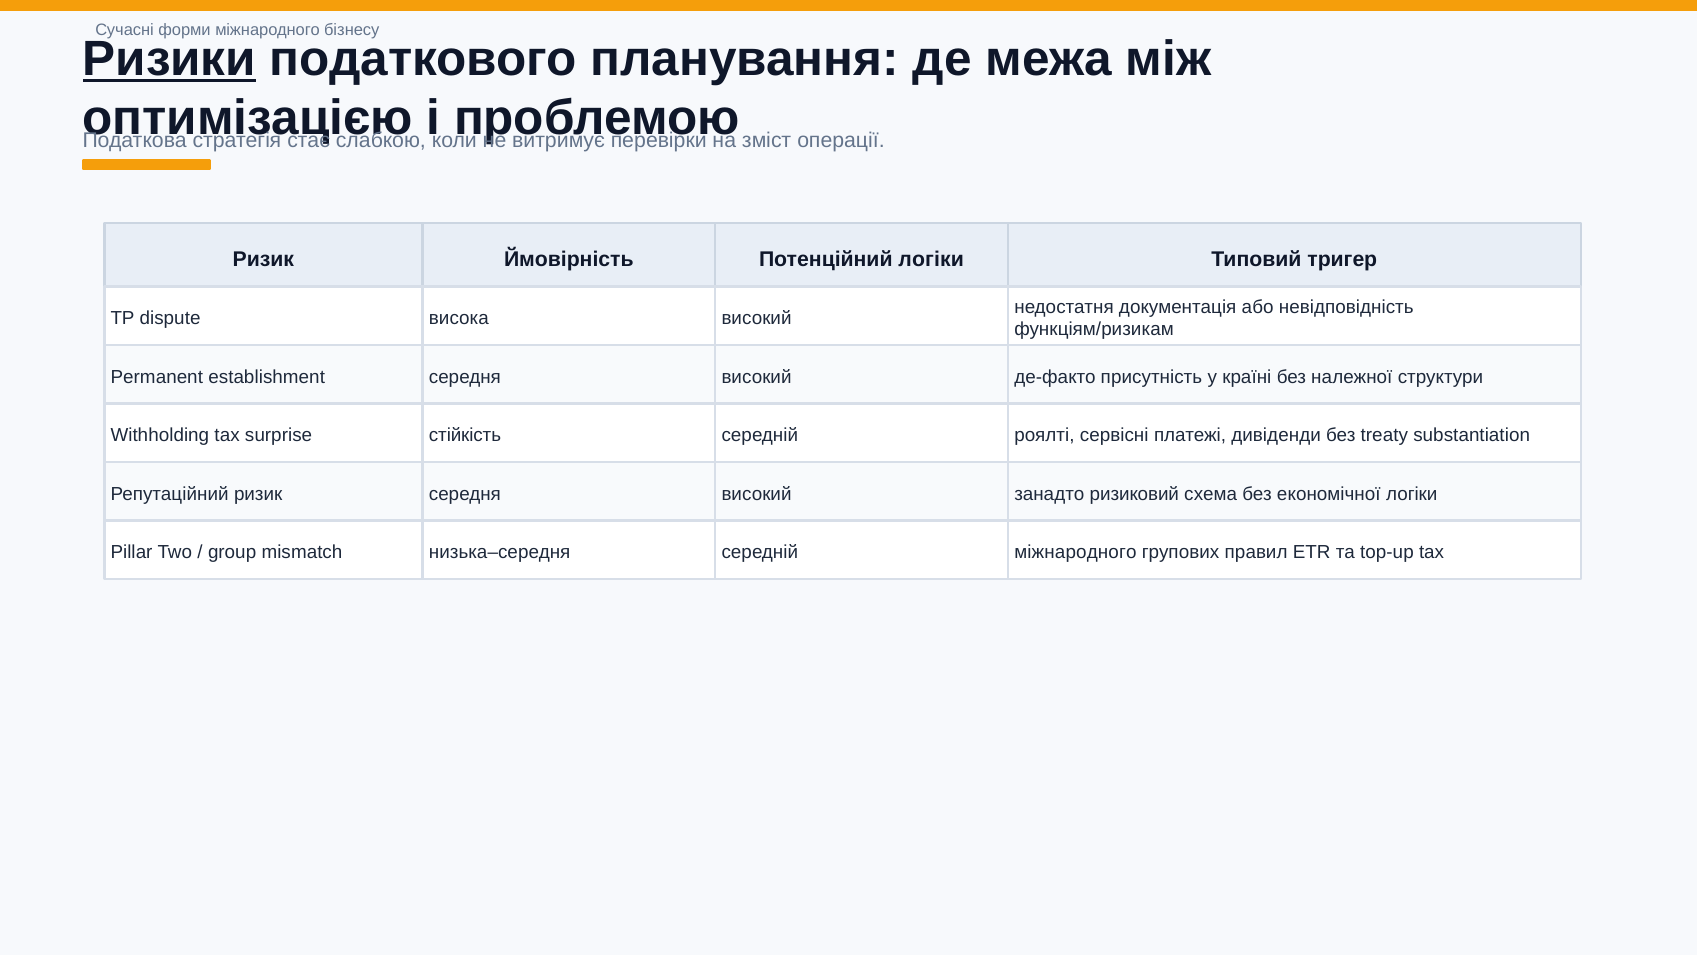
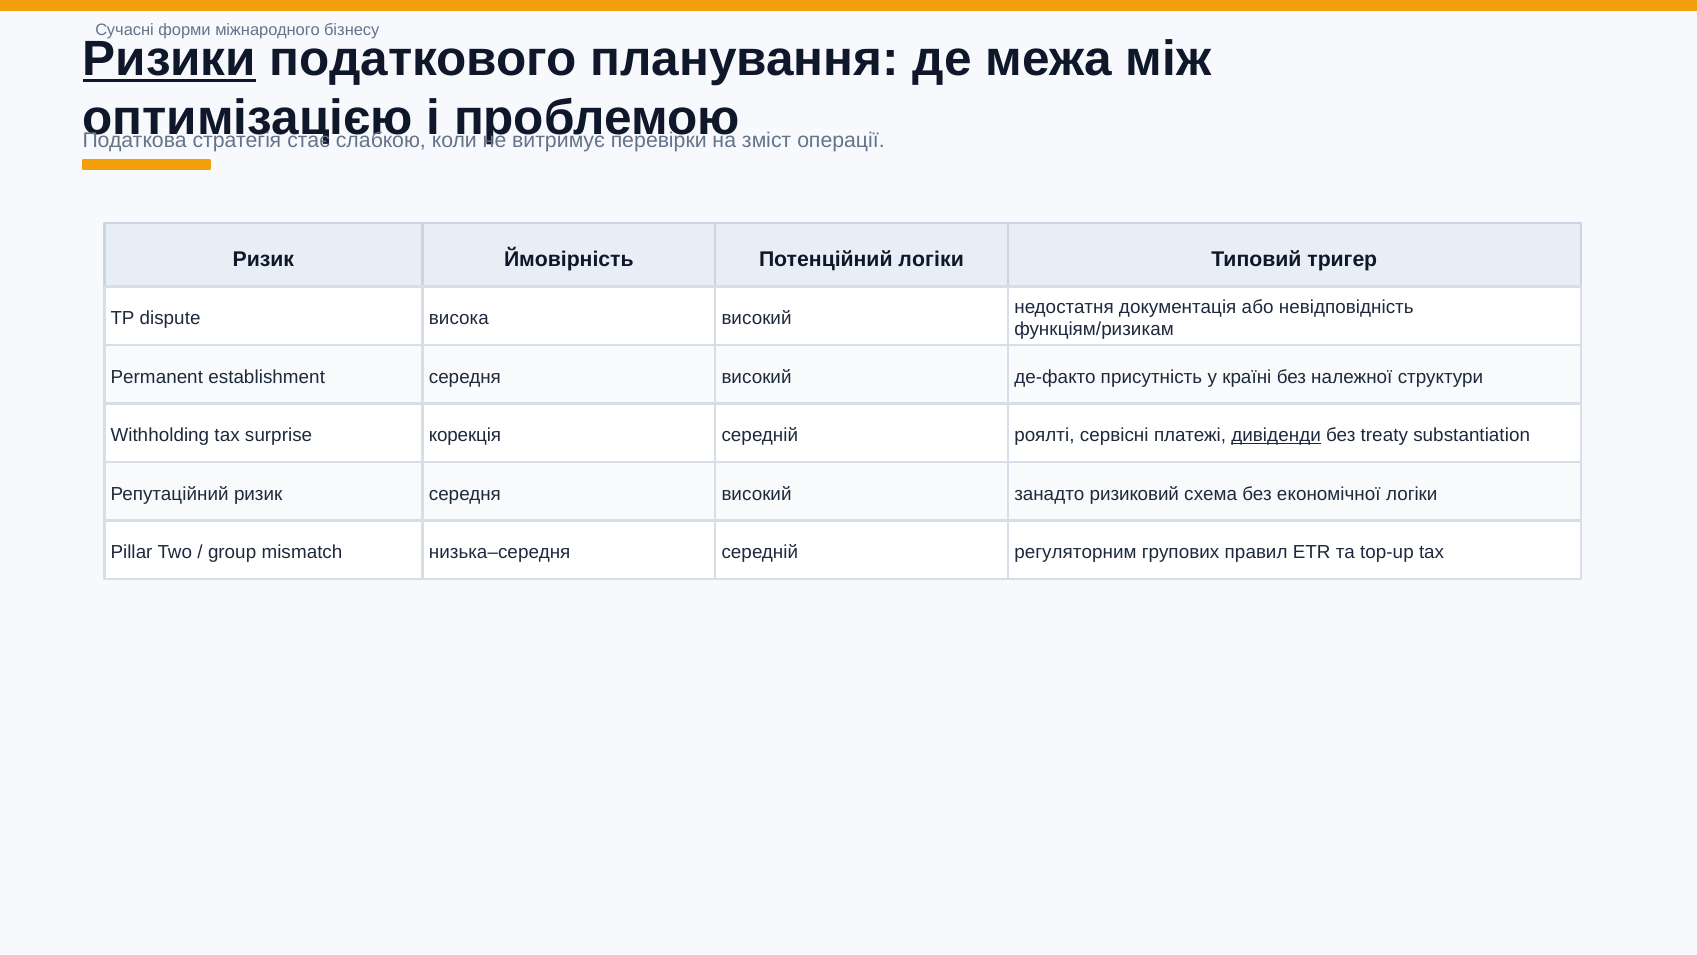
стійкість: стійкість -> корекція (465, 435)
дивіденди underline: none -> present (1276, 435)
середній міжнародного: міжнародного -> регуляторним (1075, 552)
